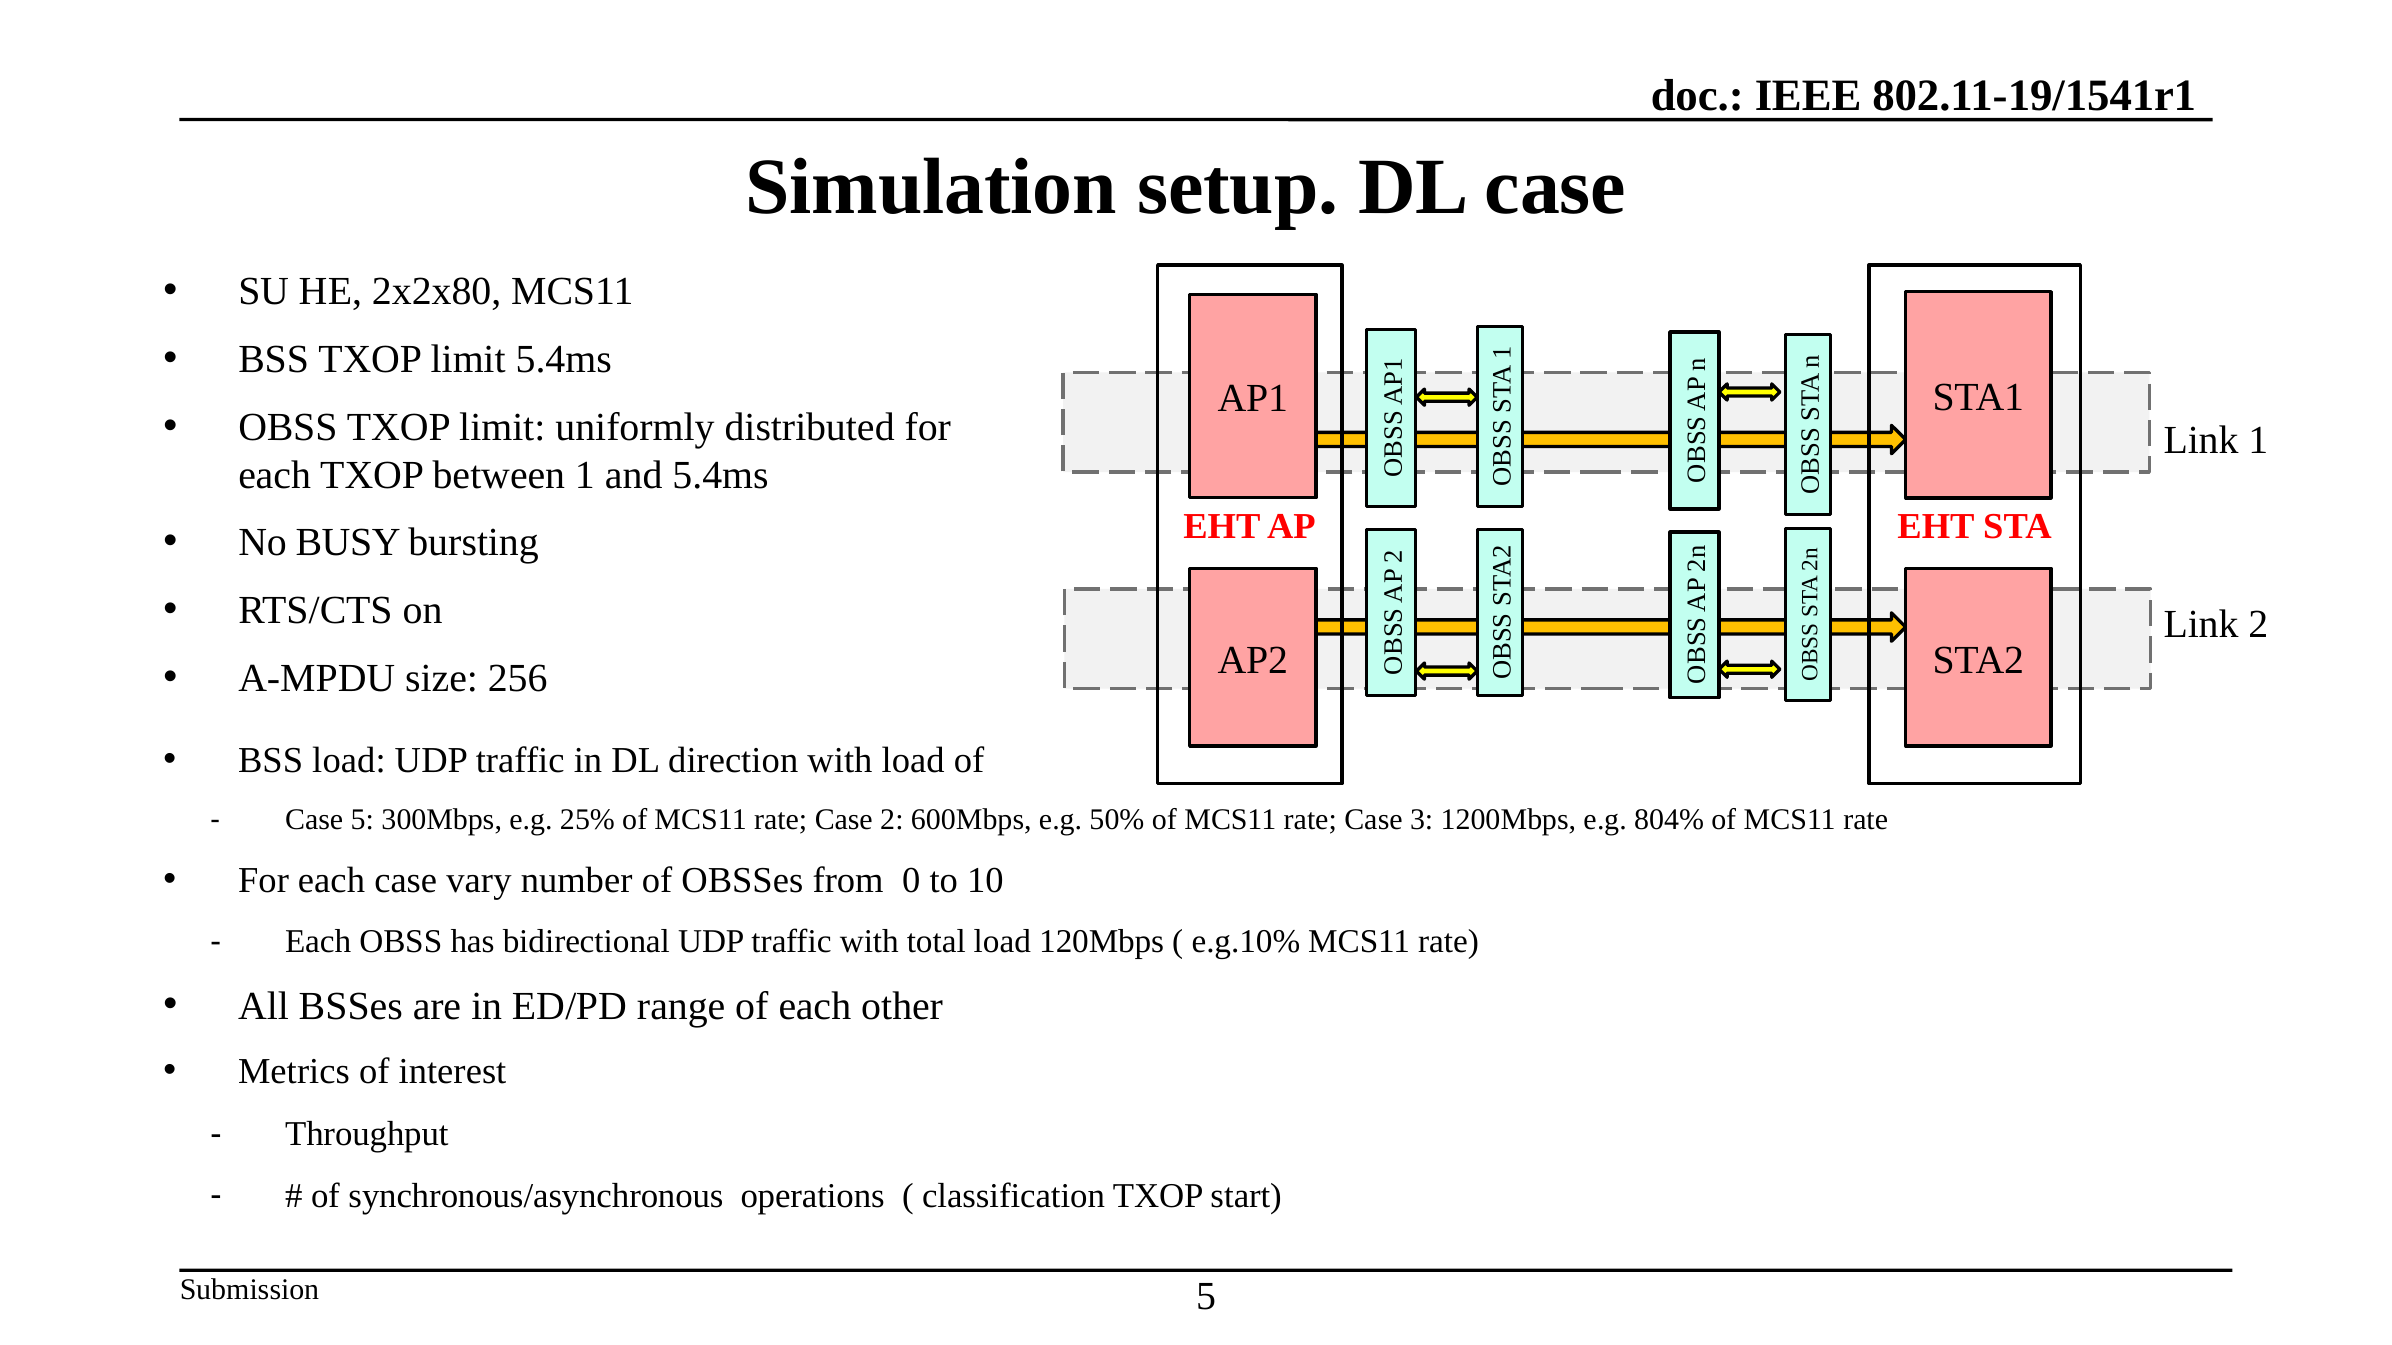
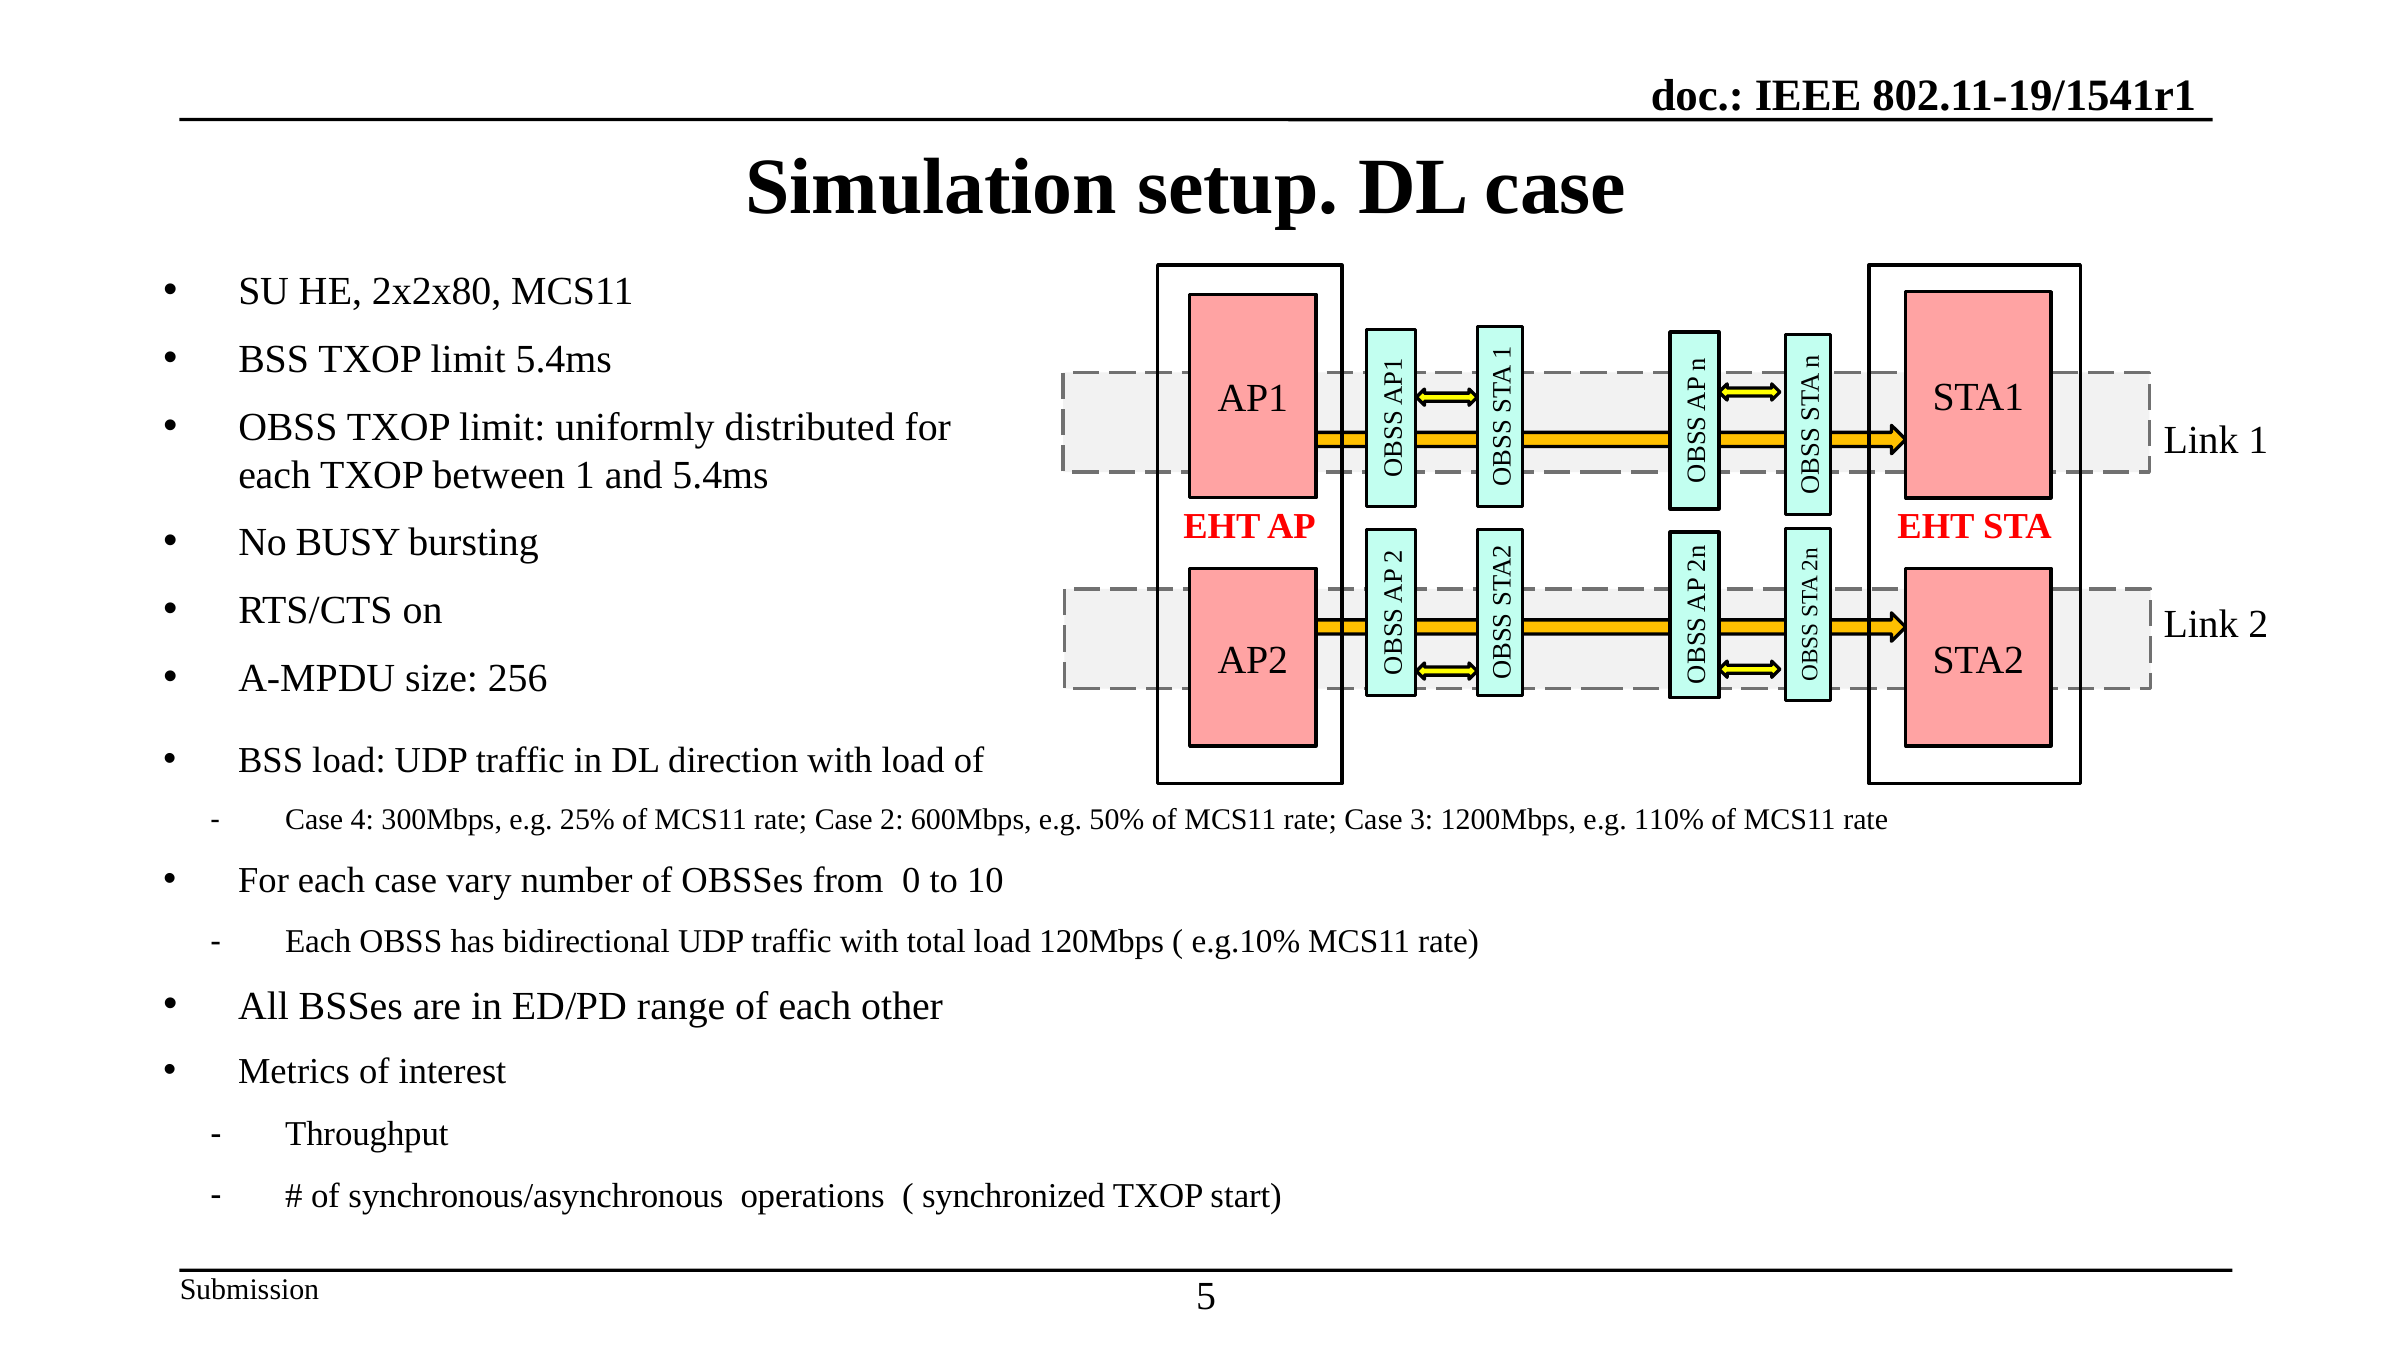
5: 5 -> 4 (362, 820)
804%: 804% -> 110% (1669, 820)
classification: classification -> synchronized (1014, 1196)
